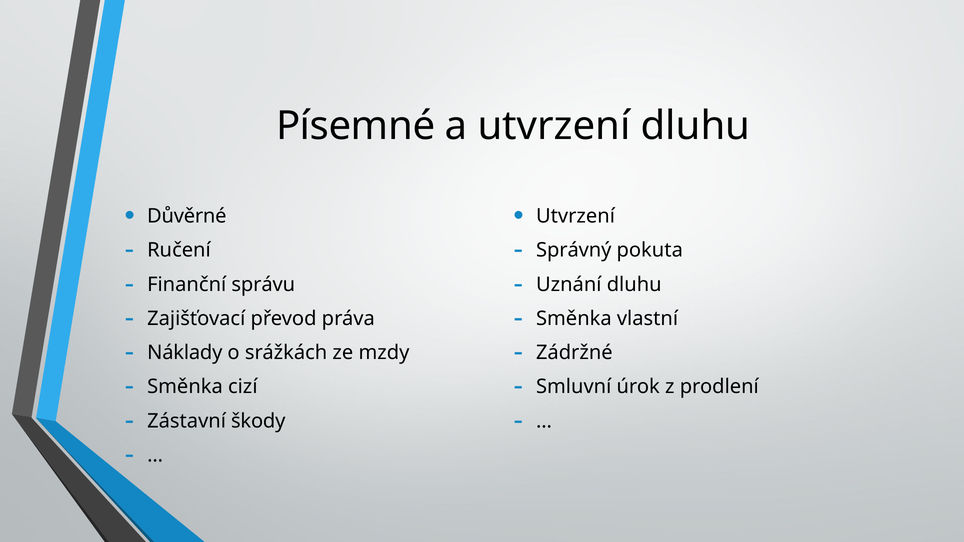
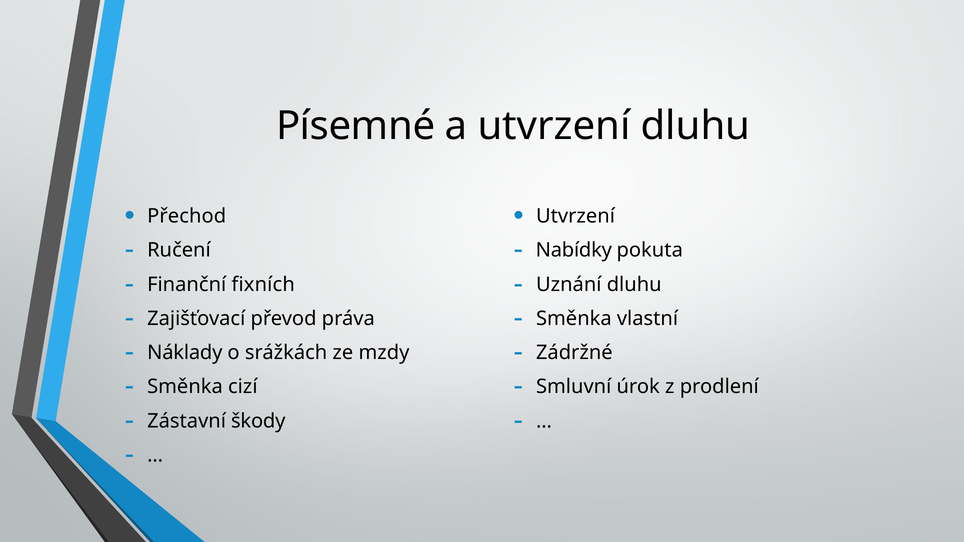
Důvěrné: Důvěrné -> Přechod (187, 216)
Správný: Správný -> Nabídky (574, 250)
správu: správu -> fixních (263, 285)
